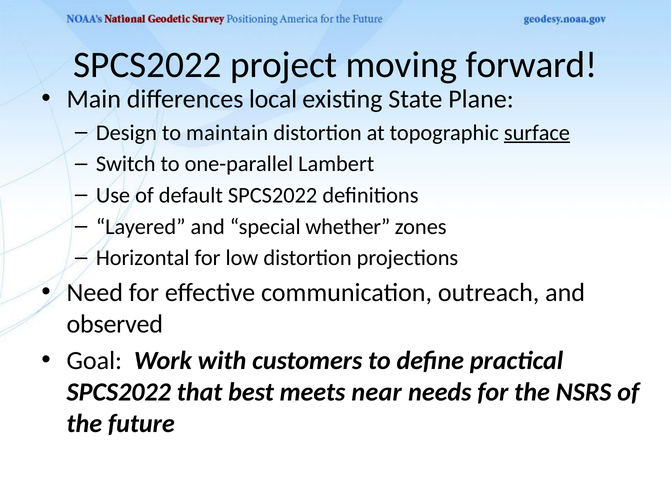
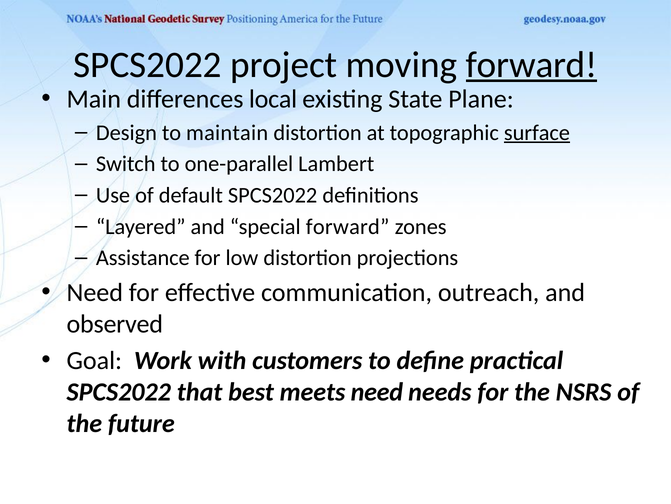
forward underline: none -> present (532, 65)
special whether: whether -> forward (348, 226)
Horizontal: Horizontal -> Assistance (143, 258)
meets near: near -> need (377, 391)
